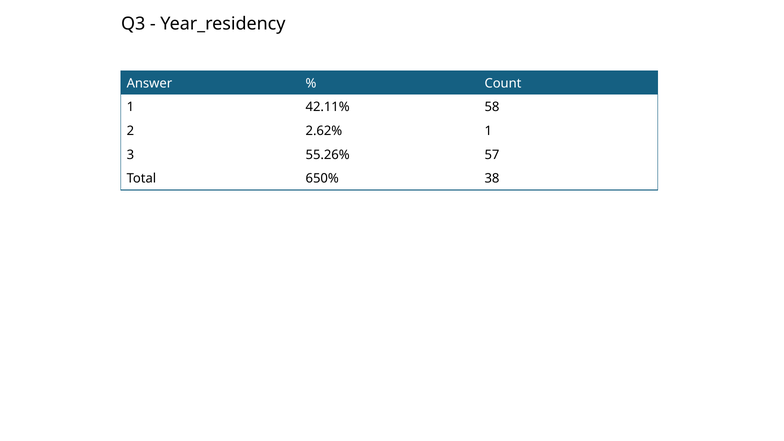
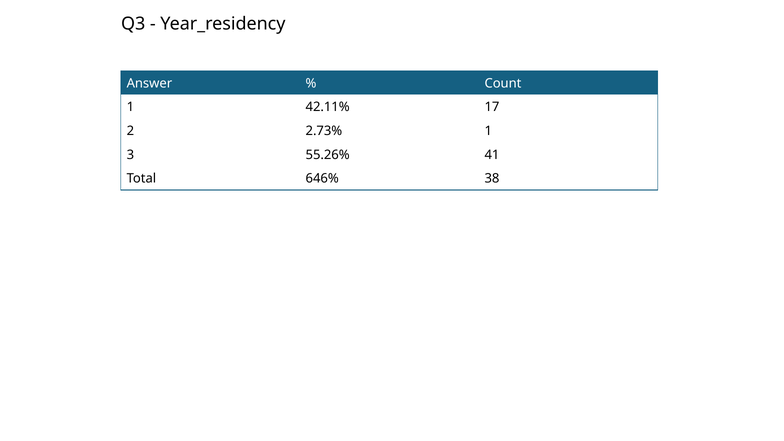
58: 58 -> 17 (492, 107)
2.62%: 2.62% -> 2.73% (324, 131)
57: 57 -> 41 (492, 155)
650%: 650% -> 646% (322, 179)
